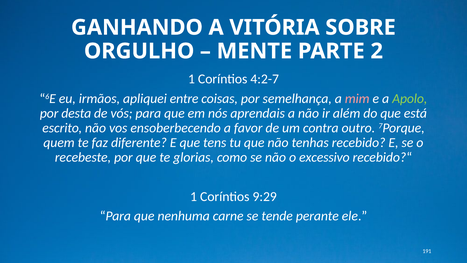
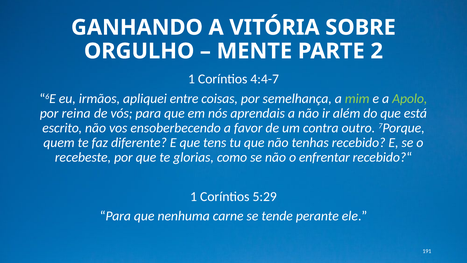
4:2-7: 4:2-7 -> 4:4-7 (265, 79)
mim colour: pink -> light green (357, 98)
desta: desta -> reina (76, 113)
excessivo: excessivo -> enfrentar (324, 157)
9:29: 9:29 -> 5:29 (265, 196)
